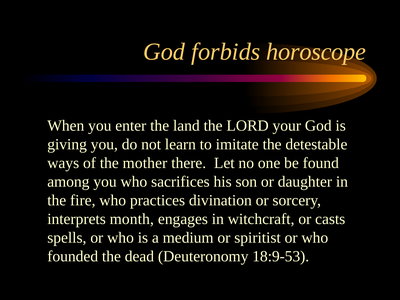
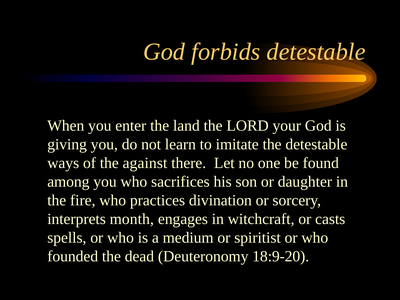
forbids horoscope: horoscope -> detestable (316, 52)
mother: mother -> against (145, 163)
18:9-53: 18:9-53 -> 18:9-20 (281, 256)
